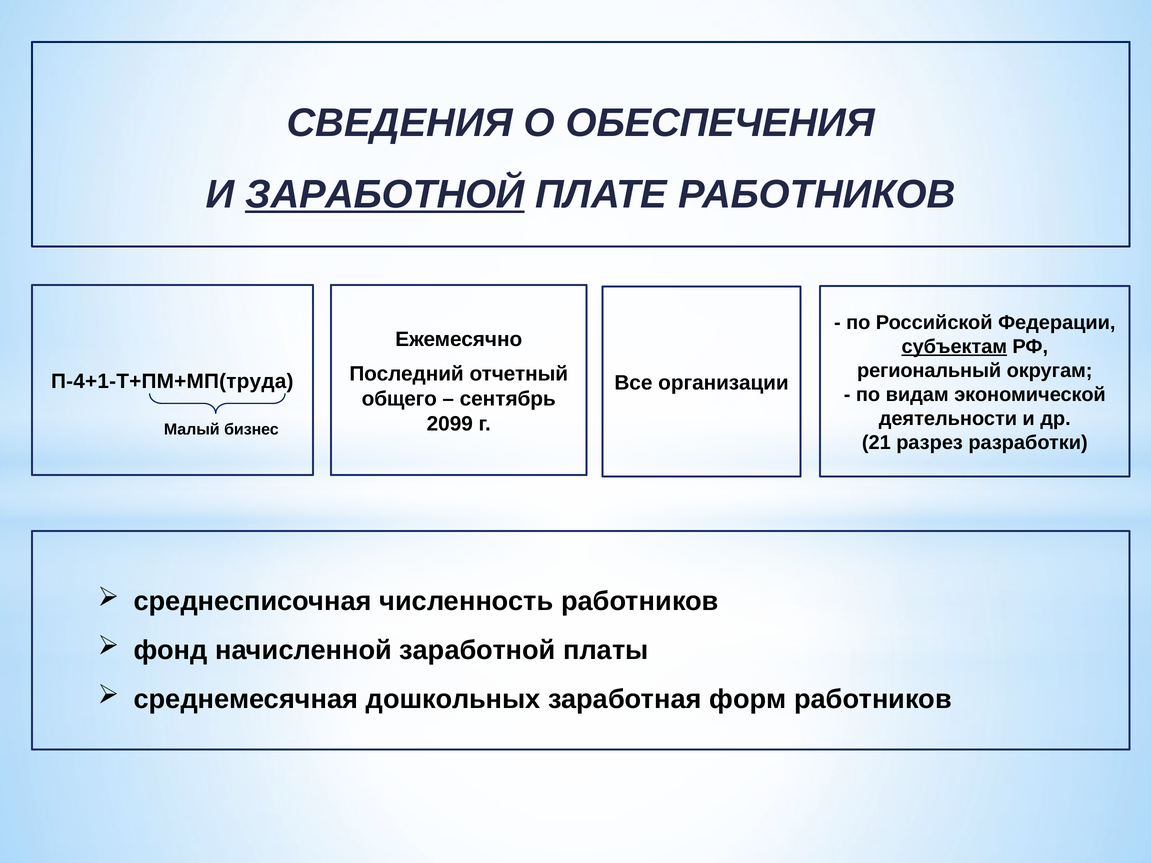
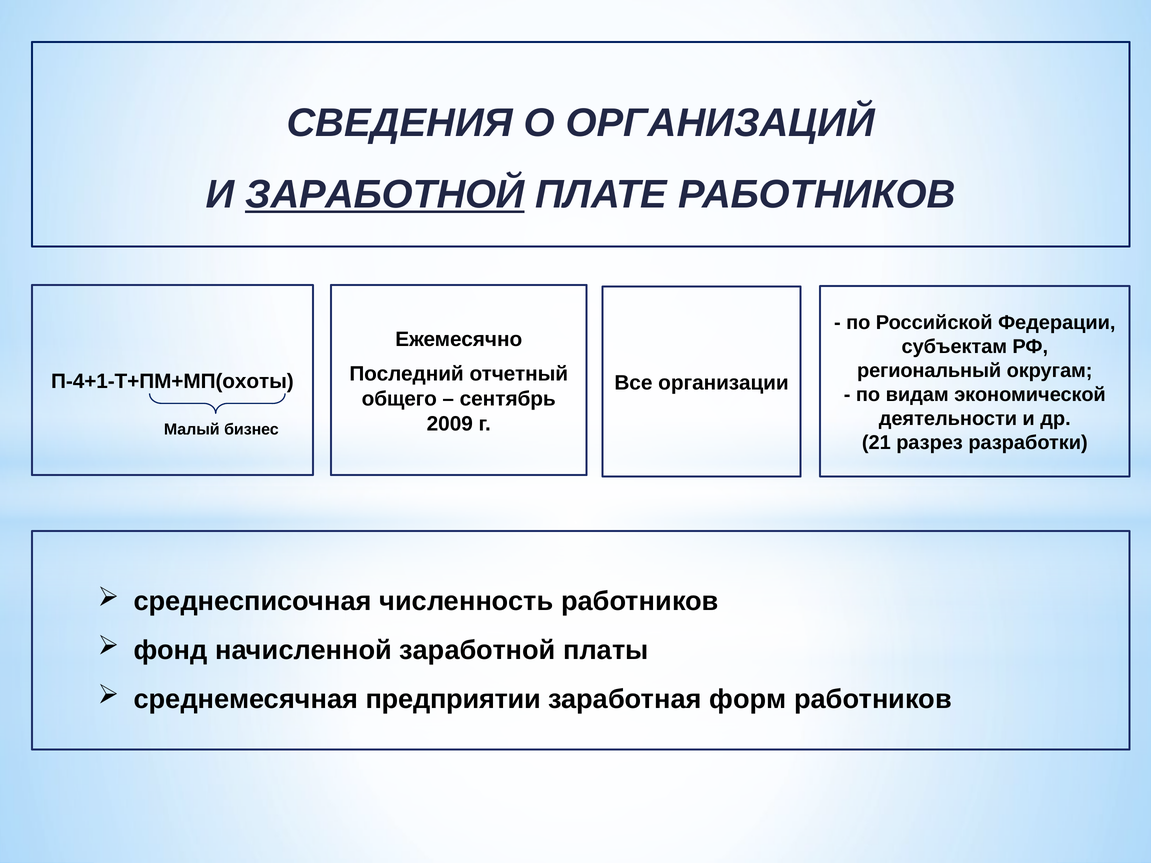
ОБЕСПЕЧЕНИЯ: ОБЕСПЕЧЕНИЯ -> ОРГАНИЗАЦИЙ (720, 123)
субъектам underline: present -> none (954, 347)
П-4+1-Т+ПМ+МП(труда: П-4+1-Т+ПМ+МП(труда -> П-4+1-Т+ПМ+МП(охоты (172, 382)
2099: 2099 -> 2009 (450, 424)
дошкольных: дошкольных -> предприятии (453, 699)
